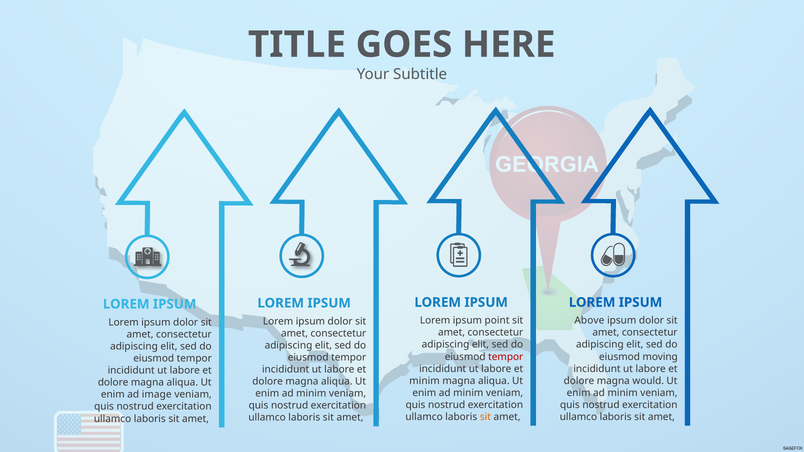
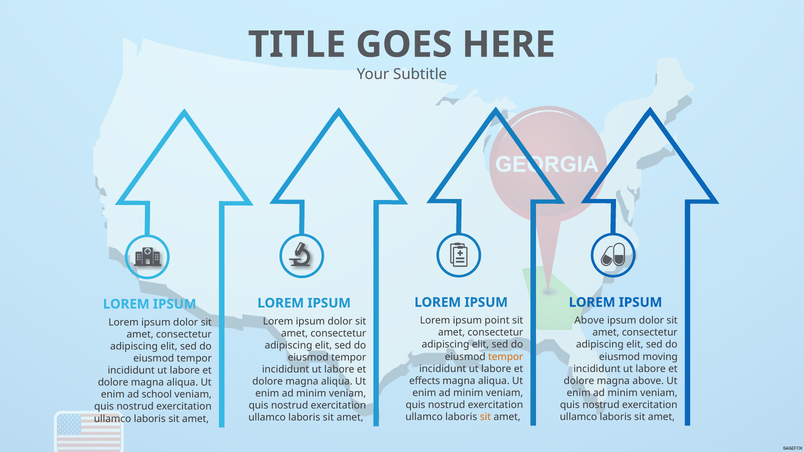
tempor colour: red -> orange (506, 357)
minim: minim -> effects (425, 381)
magna would: would -> above (648, 381)
image: image -> school (157, 395)
